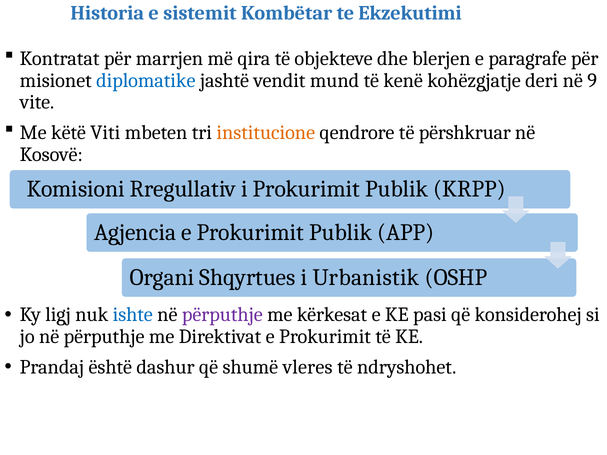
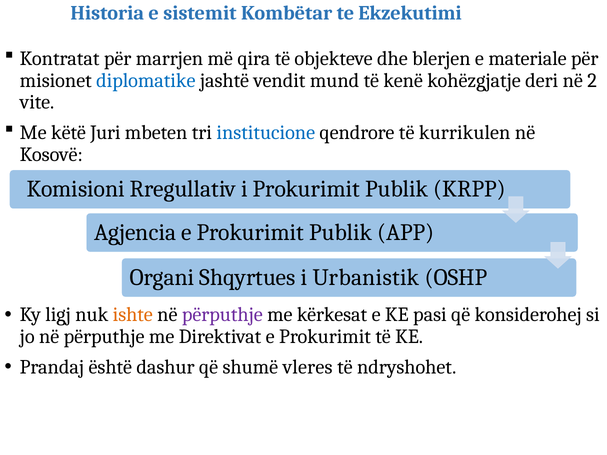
paragrafe: paragrafe -> materiale (527, 59)
9: 9 -> 2 (592, 80)
Viti: Viti -> Juri (105, 133)
institucione colour: orange -> blue (266, 133)
përshkruar: përshkruar -> kurrikulen (465, 133)
ishte colour: blue -> orange (133, 315)
